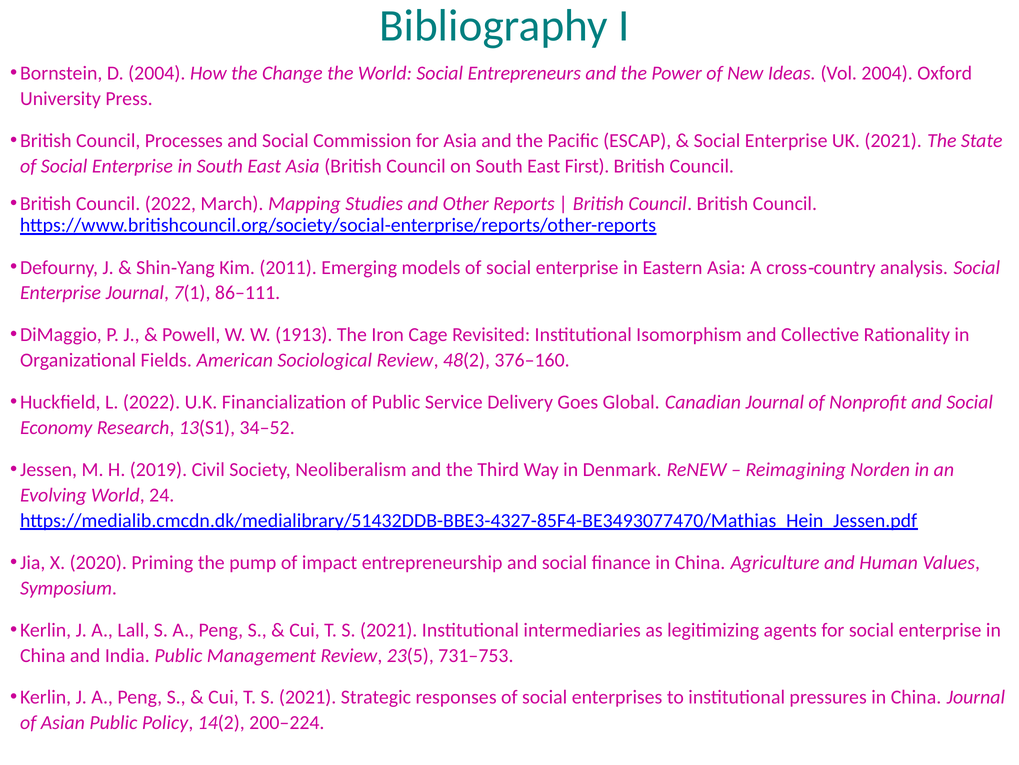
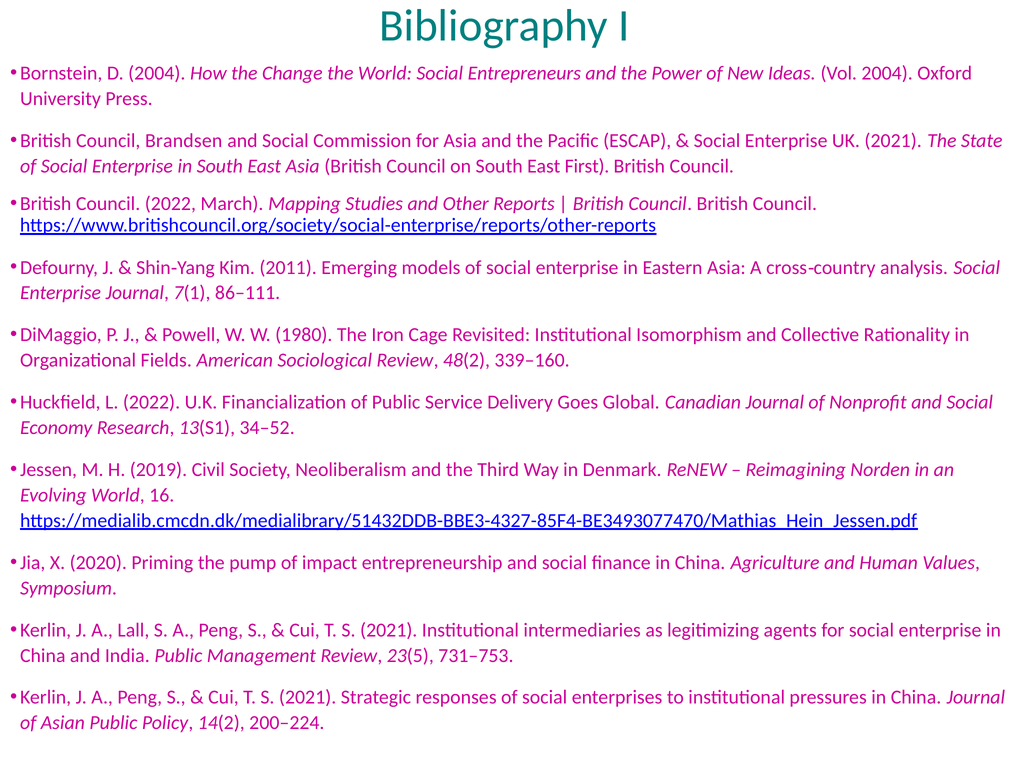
Processes: Processes -> Brandsen (184, 140)
1913: 1913 -> 1980 (304, 335)
376–160: 376–160 -> 339–160 (532, 360)
24: 24 -> 16 (162, 494)
